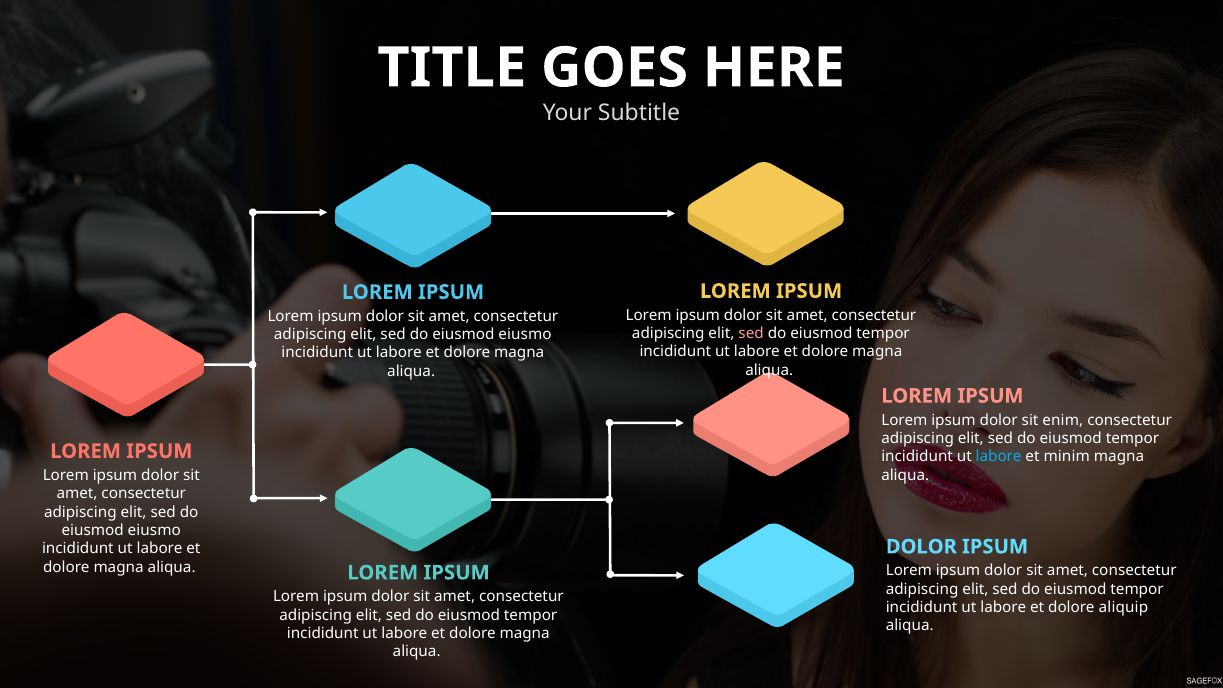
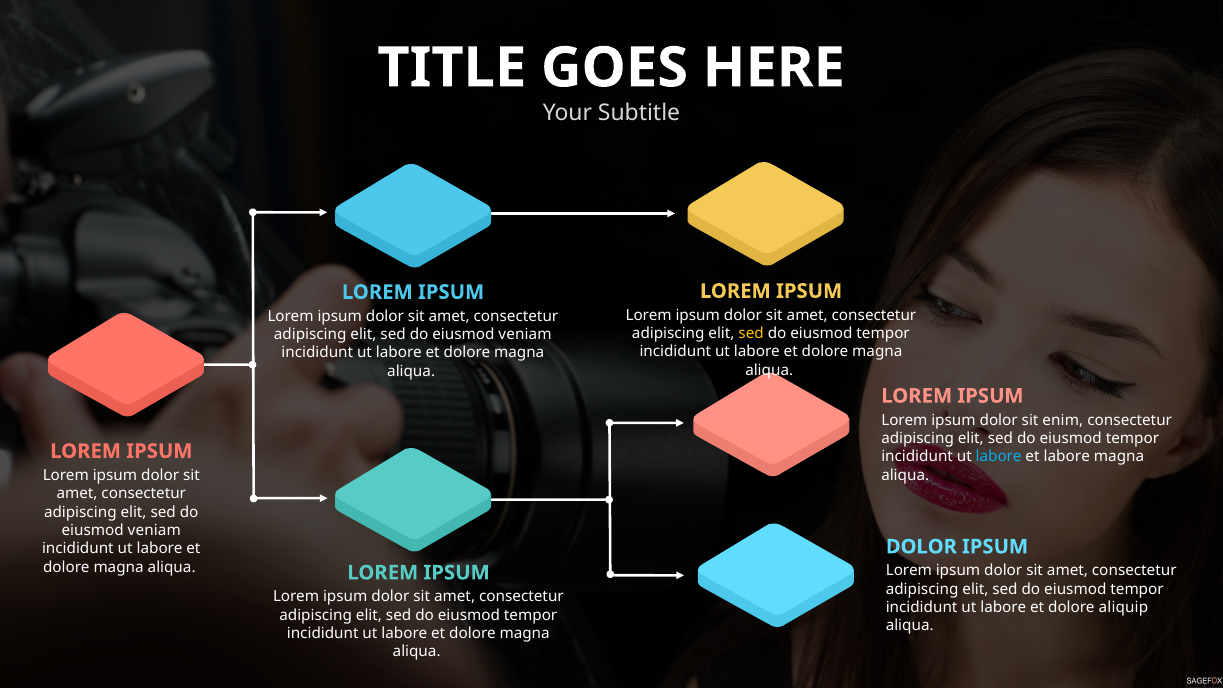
sed colour: pink -> yellow (751, 334)
eiusmo: eiusmo -> veniam (525, 335)
et minim: minim -> labore (1067, 457)
eiusmo: eiusmo -> veniam (154, 530)
